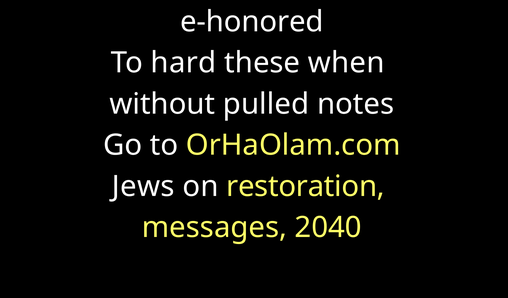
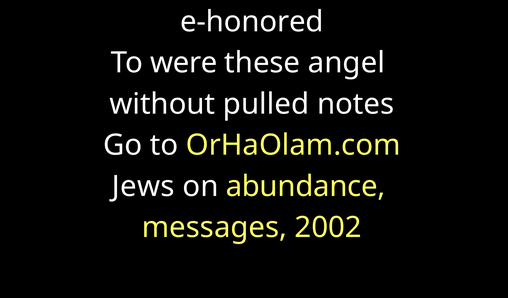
hard: hard -> were (184, 63)
when: when -> angel (346, 63)
restoration: restoration -> abundance (305, 186)
2040: 2040 -> 2002 (328, 227)
